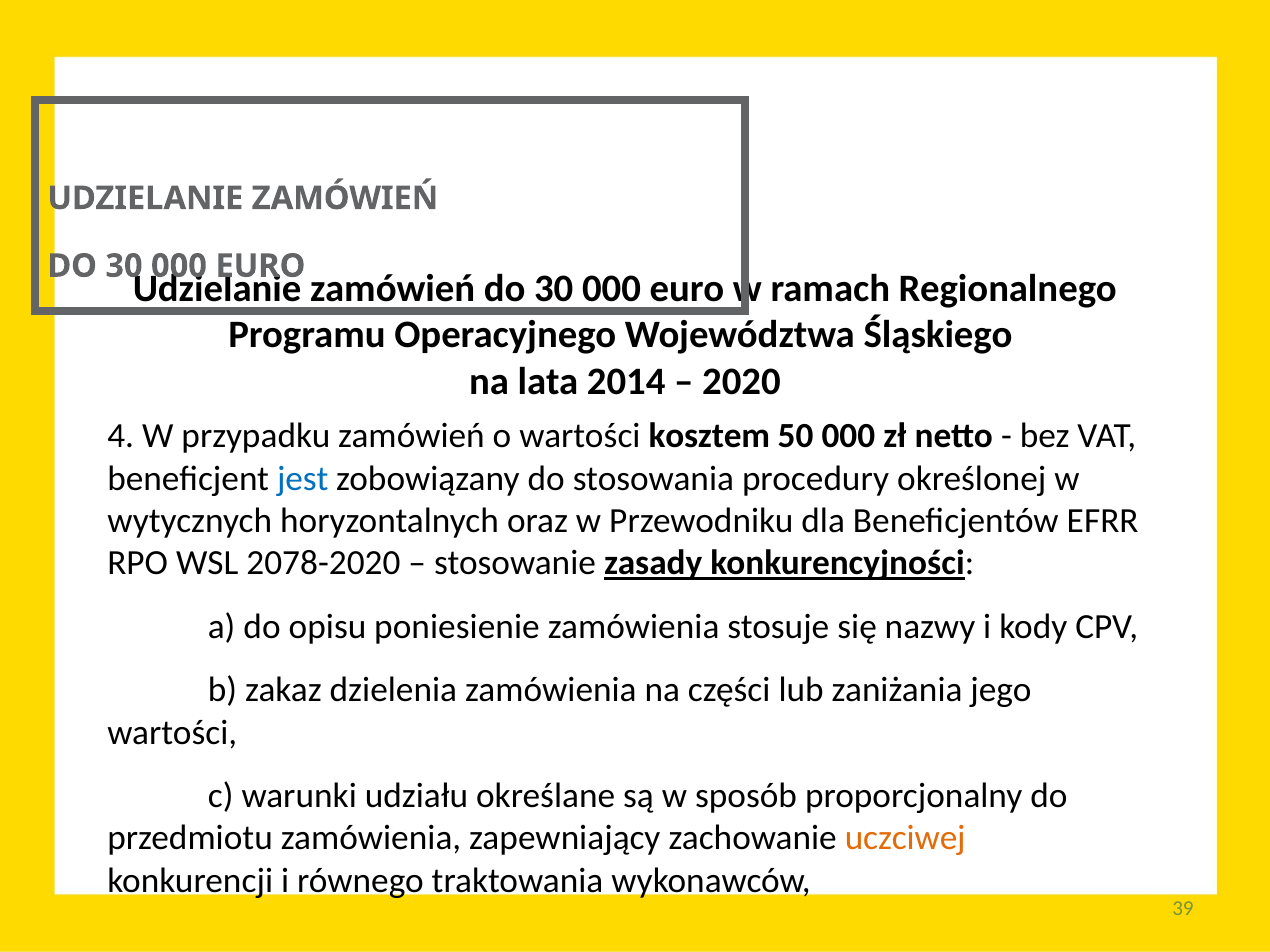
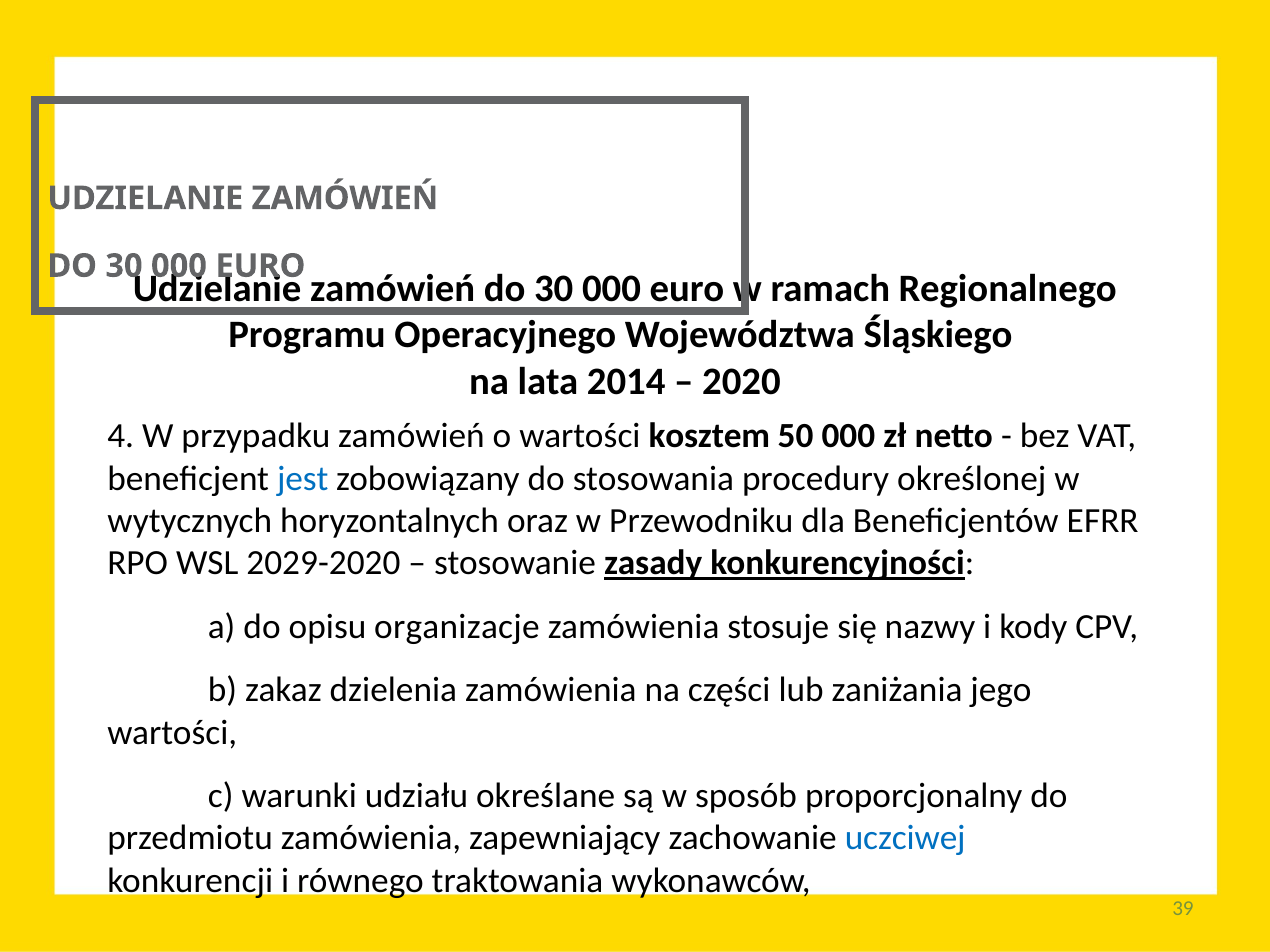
2078-2020: 2078-2020 -> 2029-2020 (323, 563)
poniesienie: poniesienie -> organizacje (457, 627)
uczciwej colour: orange -> blue (905, 839)
